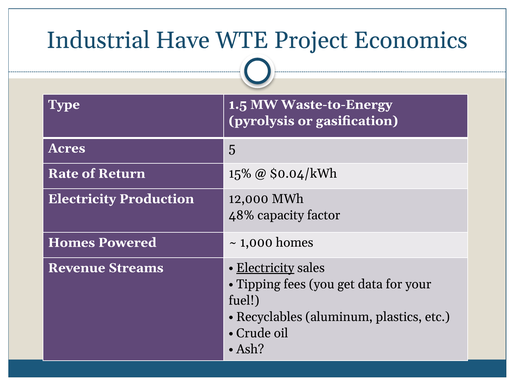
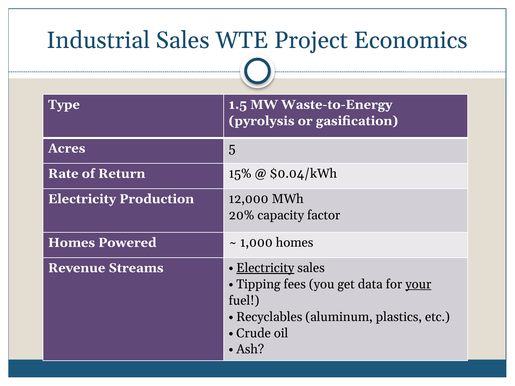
Industrial Have: Have -> Sales (183, 41)
48%: 48% -> 20% (242, 215)
your underline: none -> present (418, 284)
